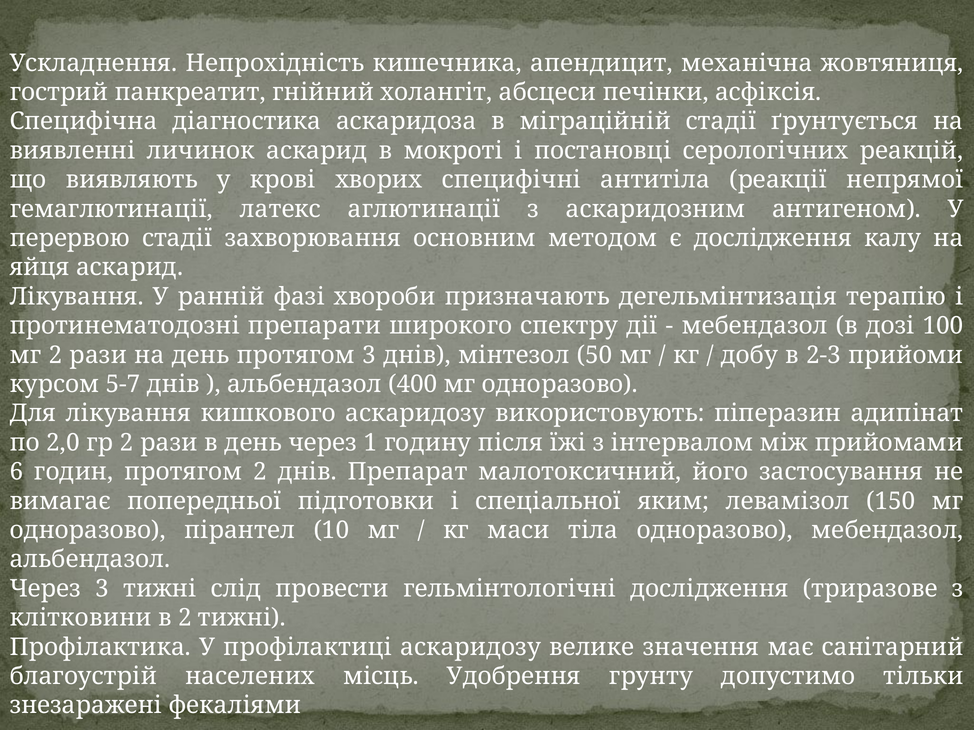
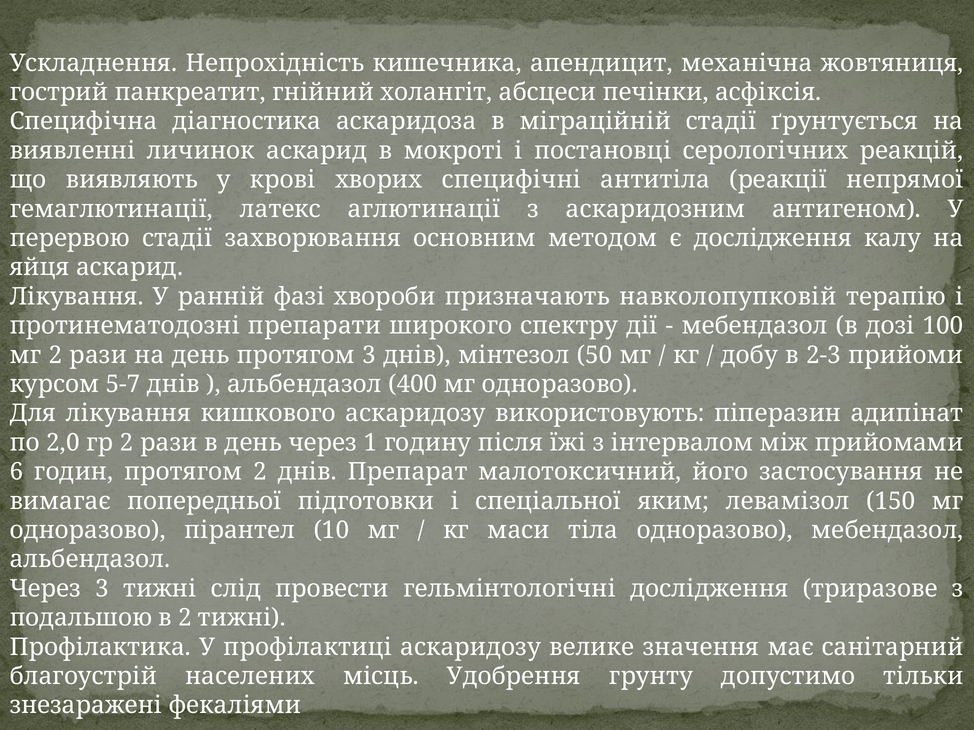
дегельмінтизація: дегельмінтизація -> навколопупковій (728, 297)
клітковини: клітковини -> подальшою (81, 618)
